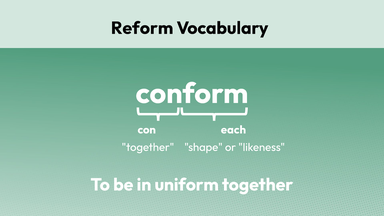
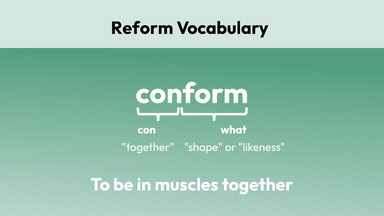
each: each -> what (234, 130)
uniform: uniform -> muscles (187, 185)
